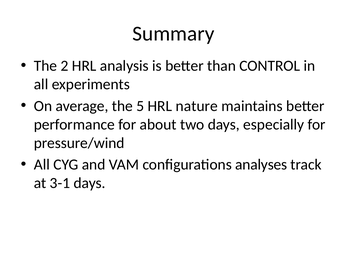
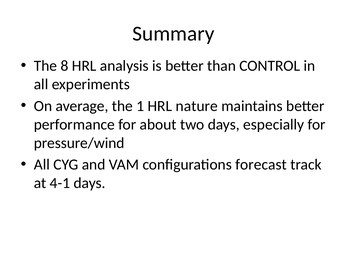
2: 2 -> 8 (65, 66)
5: 5 -> 1 (140, 106)
analyses: analyses -> forecast (261, 165)
3-1: 3-1 -> 4-1 (60, 183)
